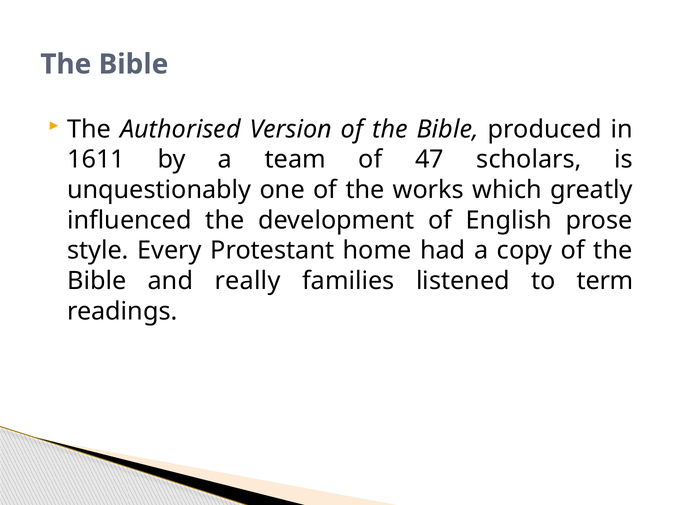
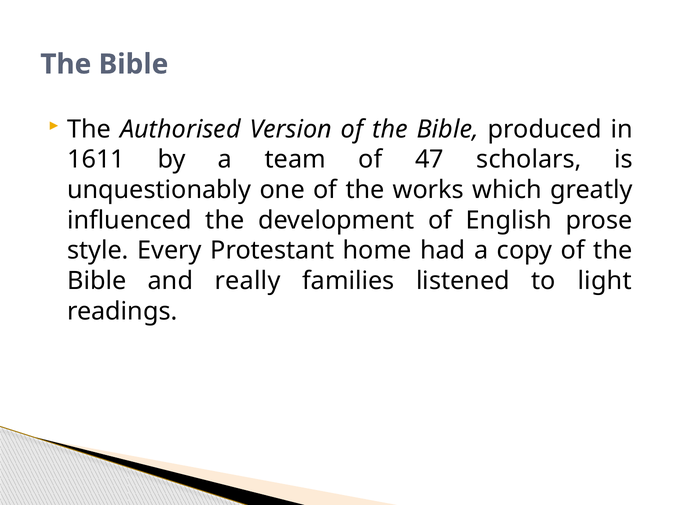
term: term -> light (605, 281)
